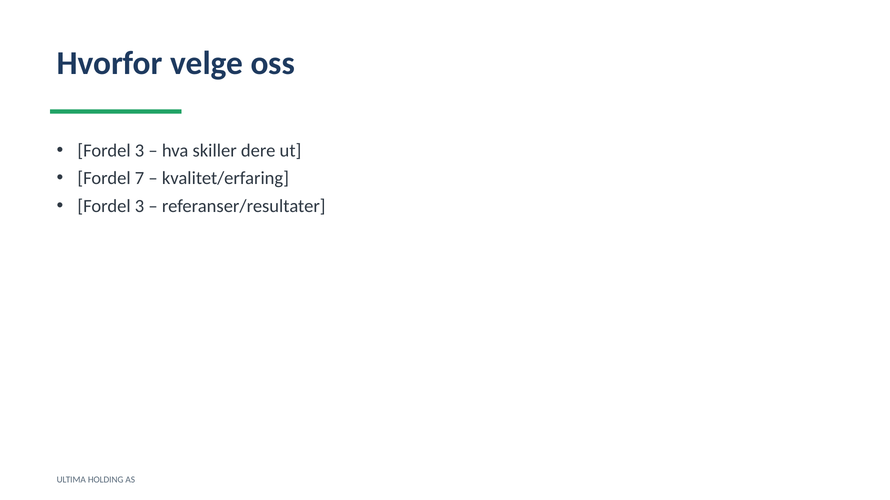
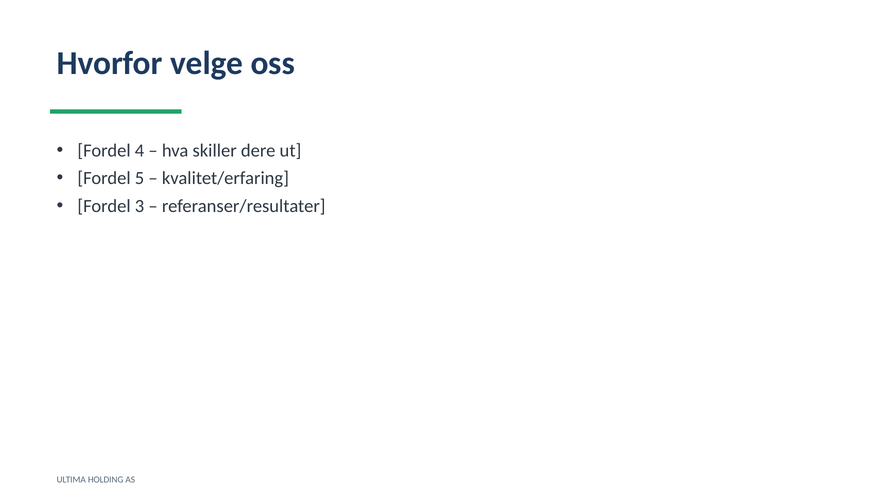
3: 3 -> 4 (140, 151)
7: 7 -> 5 (140, 179)
